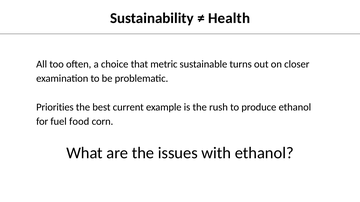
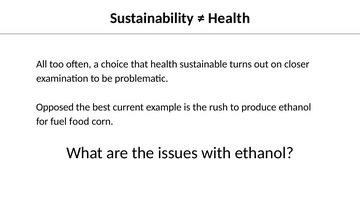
that metric: metric -> health (164, 64)
Priorities: Priorities -> Opposed (55, 107)
